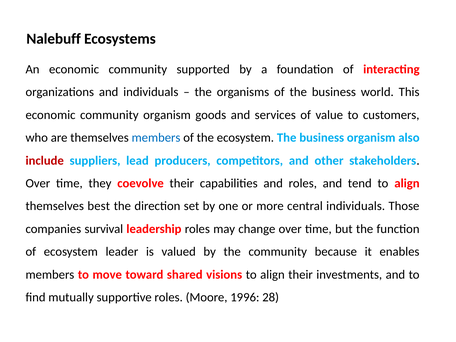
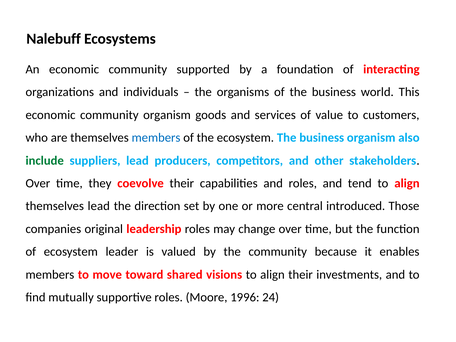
include colour: red -> green (45, 161)
themselves best: best -> lead (99, 206)
central individuals: individuals -> introduced (356, 206)
survival: survival -> original (104, 229)
28: 28 -> 24 (271, 297)
